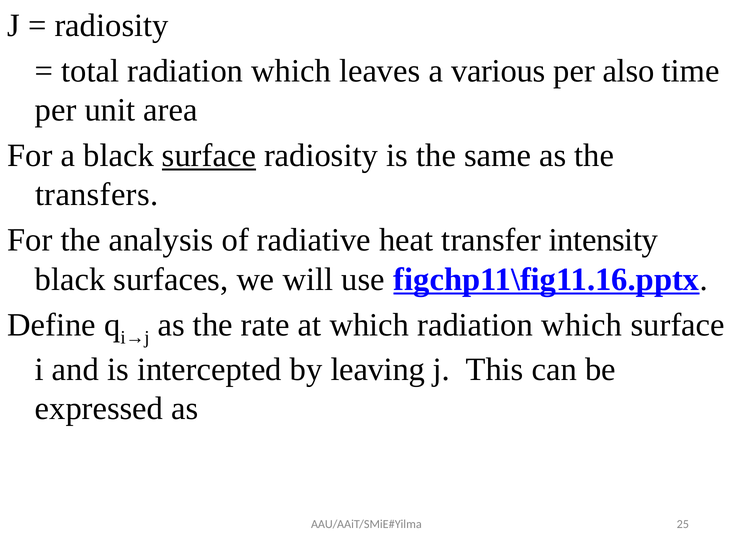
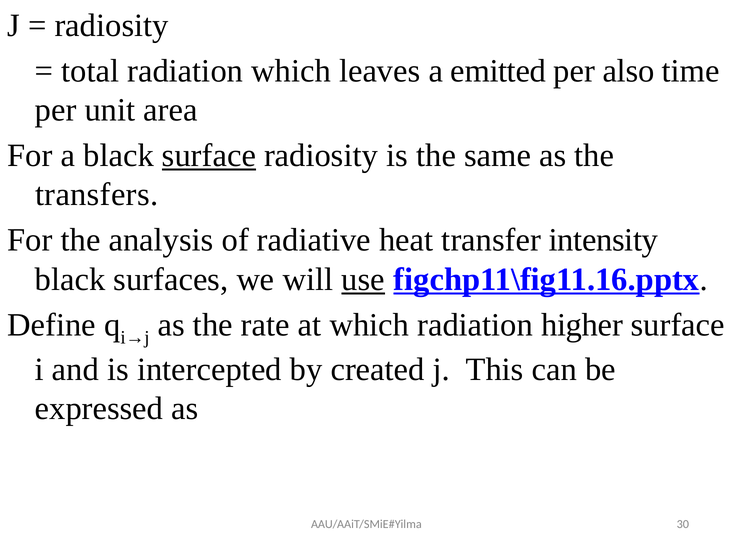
various: various -> emitted (498, 71)
use underline: none -> present (363, 280)
which radiation which: which -> higher (582, 325)
leaving: leaving -> created (378, 370)
25: 25 -> 30 (683, 525)
